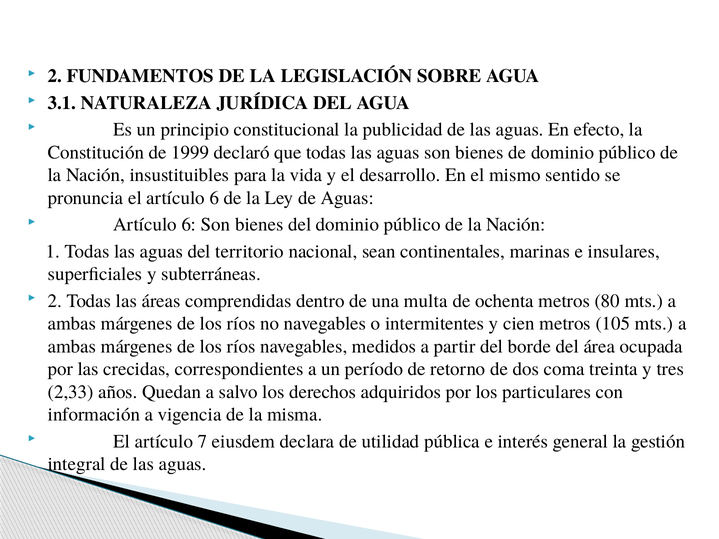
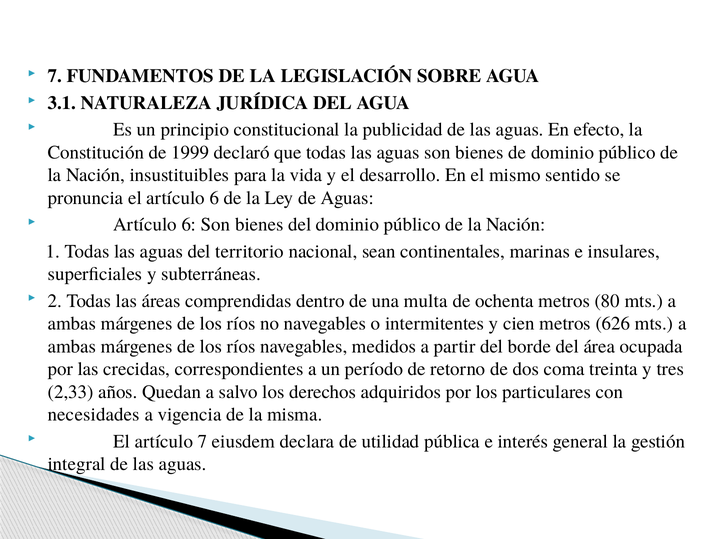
2: 2 -> 7 (55, 76)
105: 105 -> 626 (613, 324)
información: información -> necesidades (94, 415)
